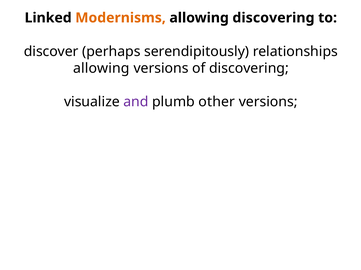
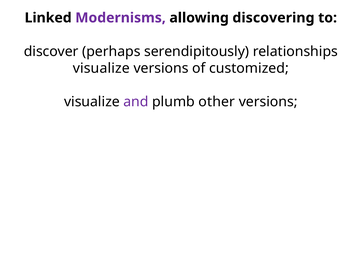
Modernisms colour: orange -> purple (121, 18)
allowing: allowing -> visualize (101, 68)
of discovering: discovering -> customized (249, 68)
